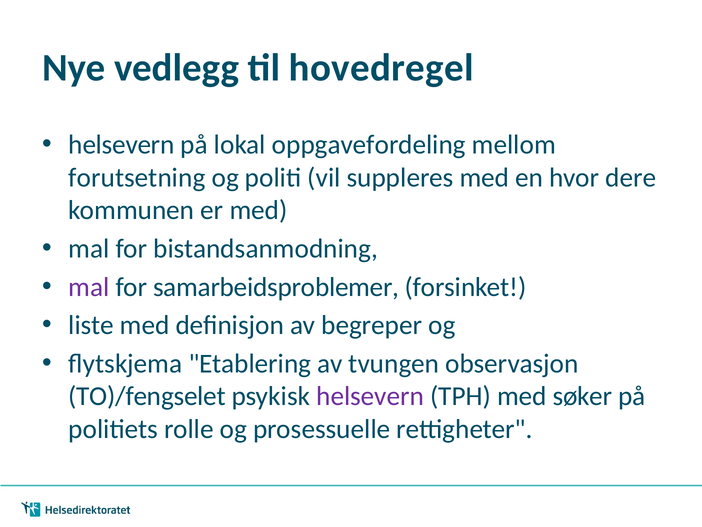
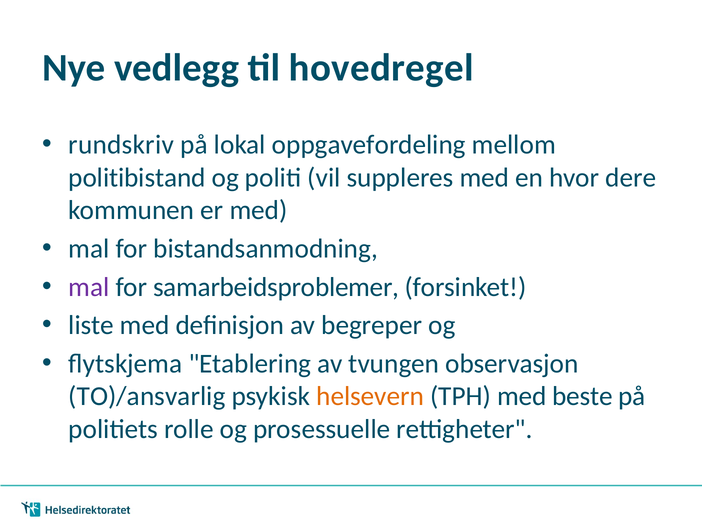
helsevern: helsevern -> rundskriv (121, 145)
forutsetning: forutsetning -> politibistand (137, 177)
TO)/fengselet: TO)/fengselet -> TO)/ansvarlig (147, 396)
helsevern colour: purple -> orange (370, 396)
søker: søker -> beste (582, 396)
